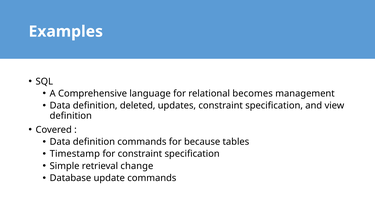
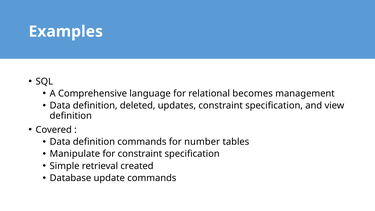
because: because -> number (202, 142)
Timestamp: Timestamp -> Manipulate (75, 154)
change: change -> created (137, 166)
